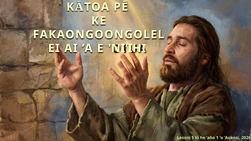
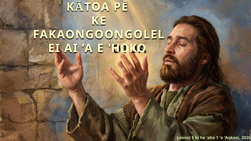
NIʻIHI: NIʻIHI -> HOKO (127, 48)
